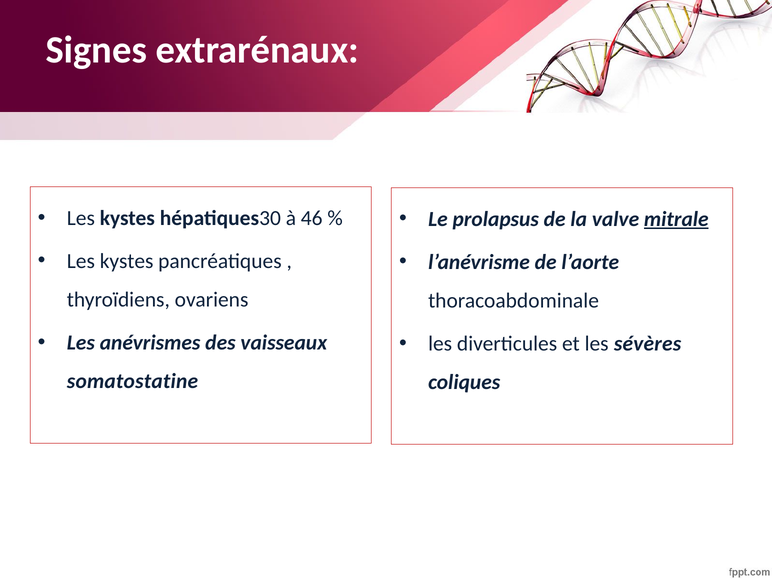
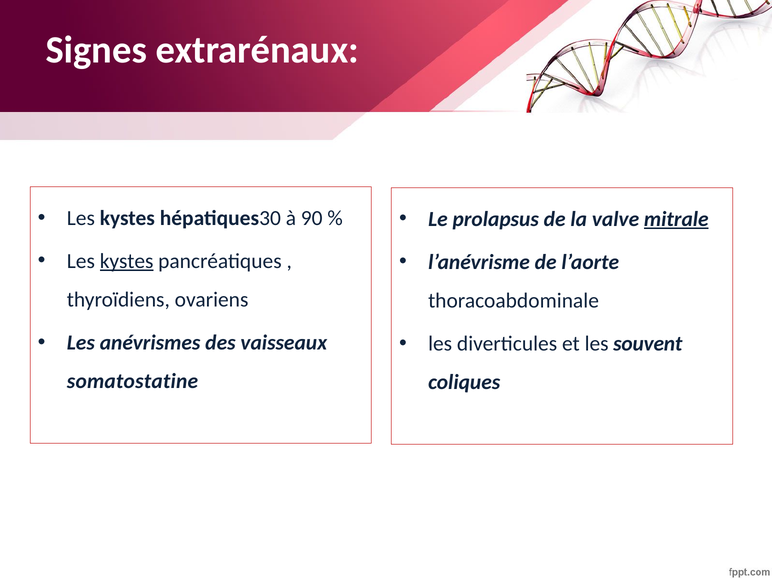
46: 46 -> 90 (312, 218)
kystes underline: none -> present (127, 261)
sévères: sévères -> souvent (648, 344)
